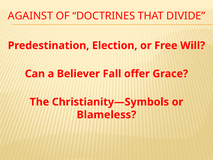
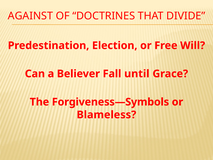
offer: offer -> until (137, 74)
Christianity—Symbols: Christianity—Symbols -> Forgiveness—Symbols (110, 102)
